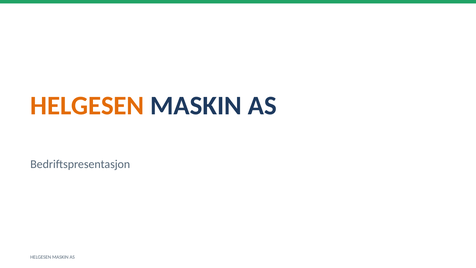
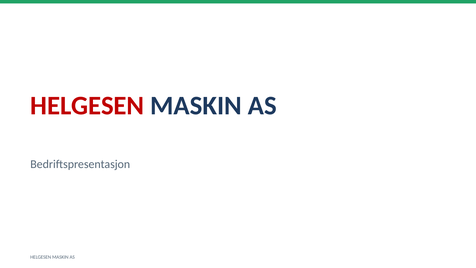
HELGESEN colour: orange -> red (87, 106)
